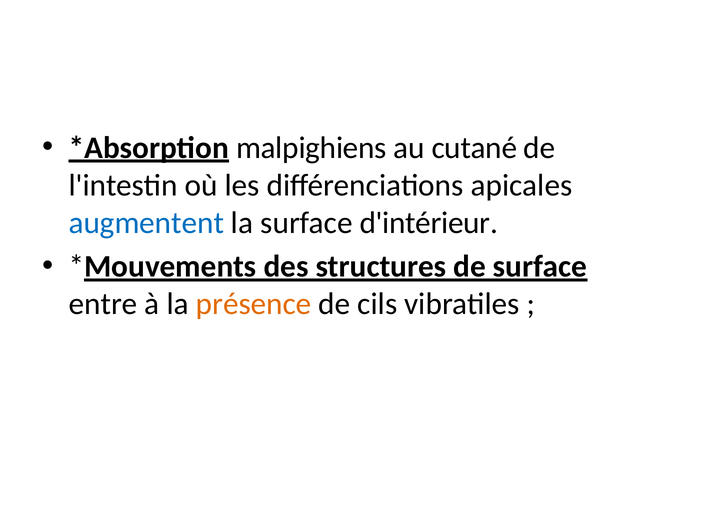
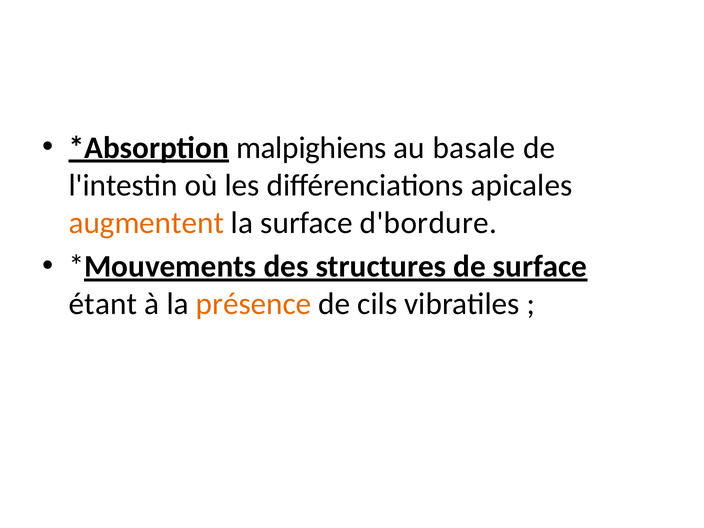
cutané: cutané -> basale (474, 148)
augmentent colour: blue -> orange (146, 223)
d'intérieur: d'intérieur -> d'bordure (428, 223)
entre: entre -> étant (103, 304)
